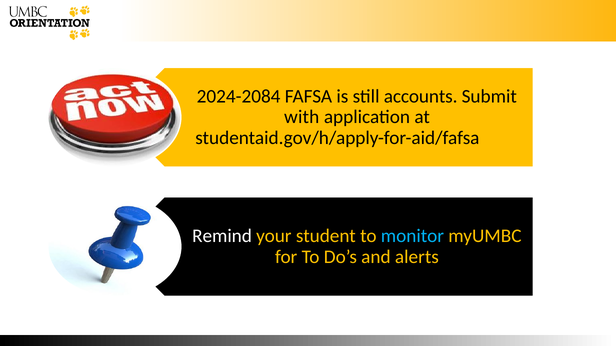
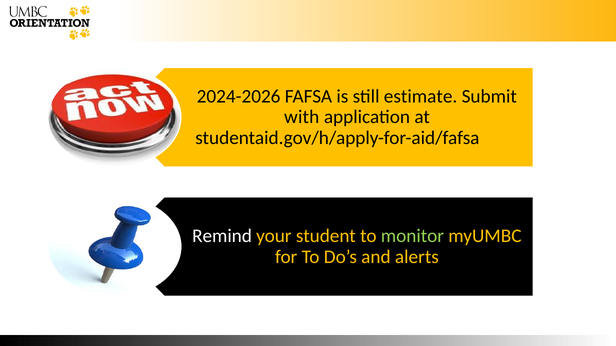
2024-2084: 2024-2084 -> 2024-2026 (239, 96)
accounts: accounts -> estimate (421, 96)
monitor colour: light blue -> light green (412, 236)
